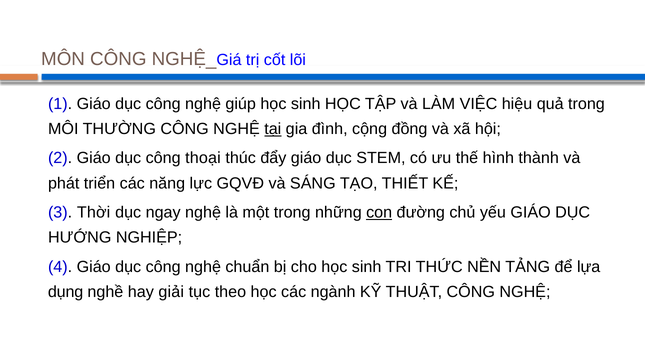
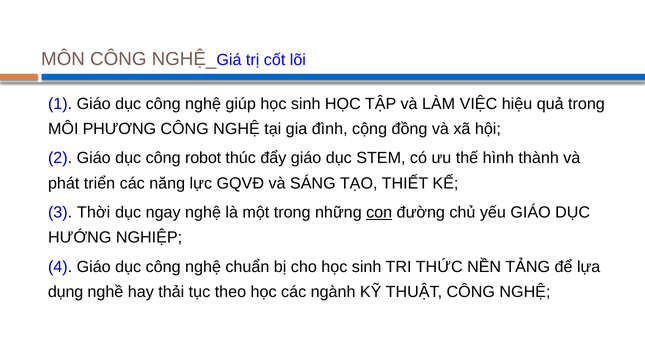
THƯỜNG: THƯỜNG -> PHƯƠNG (119, 129)
tại underline: present -> none (273, 129)
thoại: thoại -> robot (203, 158)
giải: giải -> thải (171, 292)
